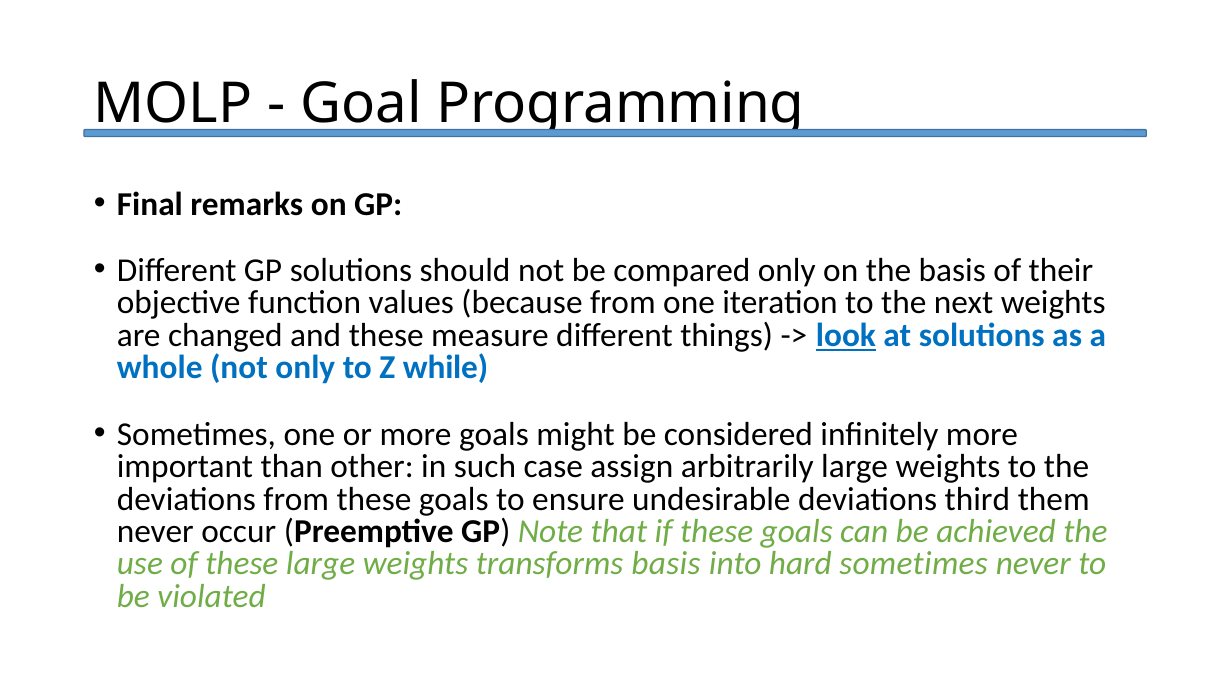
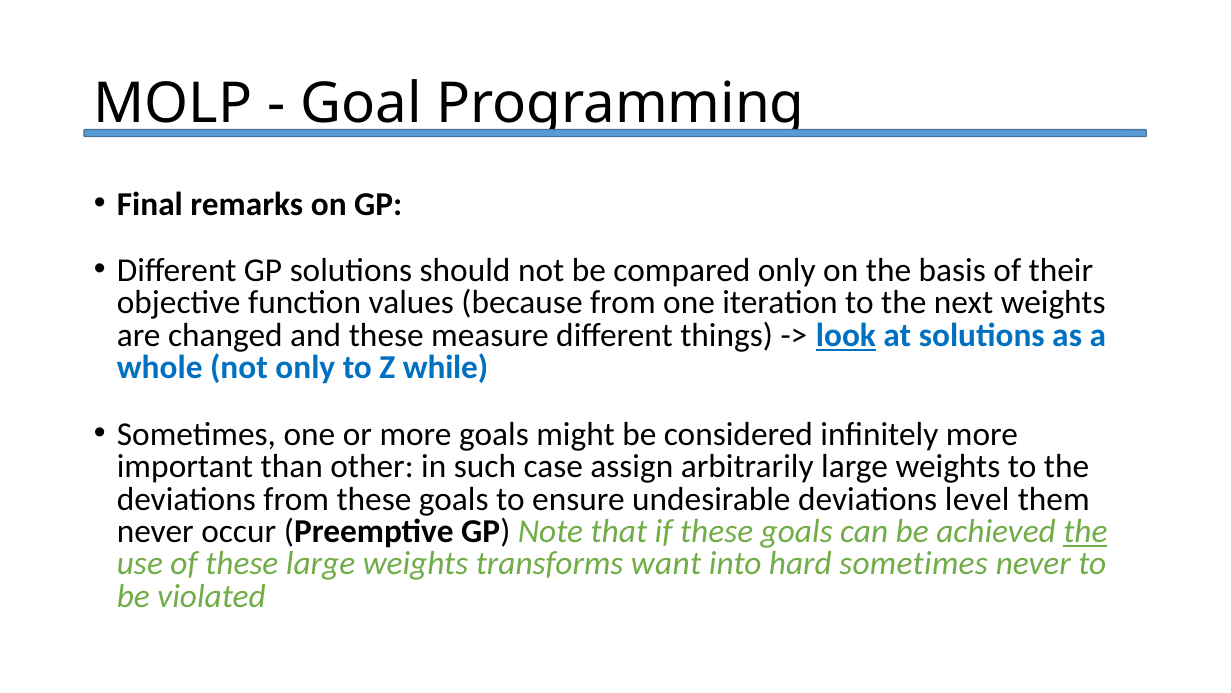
third: third -> level (977, 499)
the underline: none -> present (1085, 531)
transforms basis: basis -> want (666, 564)
